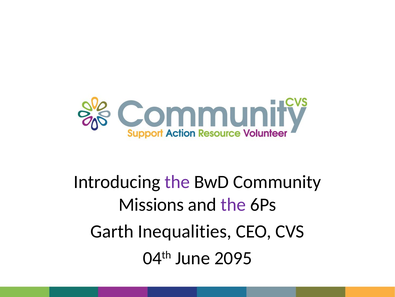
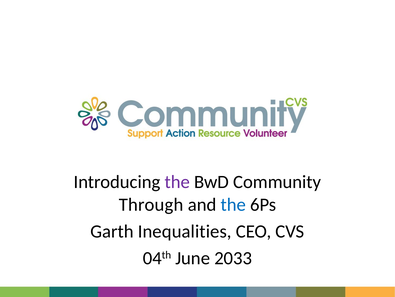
Missions: Missions -> Through (151, 204)
the colour: purple -> blue (233, 204)
2095: 2095 -> 2033 (233, 257)
